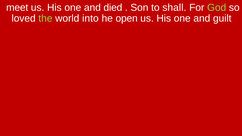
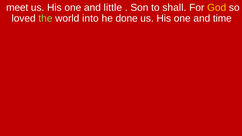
died: died -> little (113, 7)
God colour: light green -> yellow (217, 7)
open: open -> done (127, 18)
guilt: guilt -> time (222, 18)
